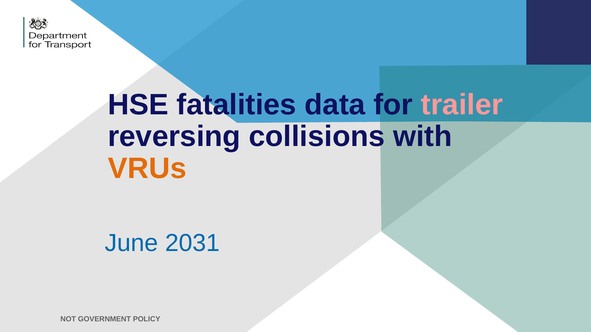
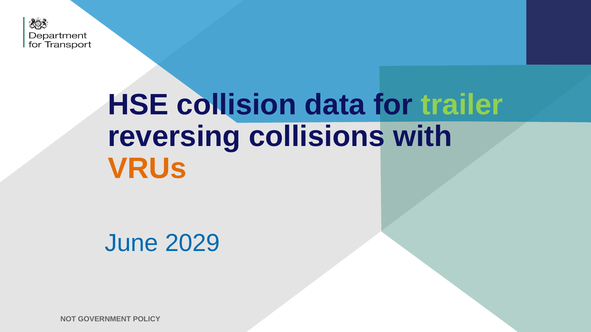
fatalities: fatalities -> collision (237, 105)
trailer colour: pink -> light green (462, 105)
2031: 2031 -> 2029 (192, 243)
